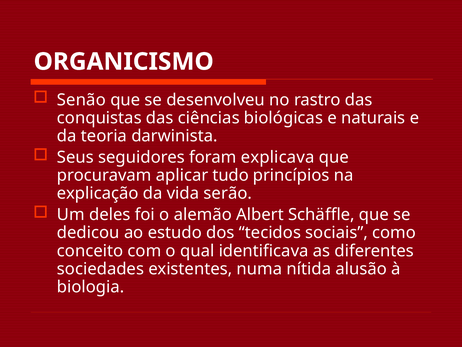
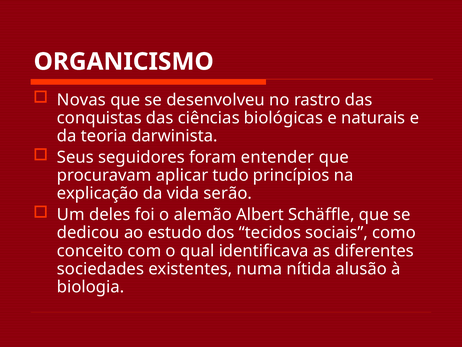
Senão: Senão -> Novas (81, 100)
explicava: explicava -> entender (278, 157)
